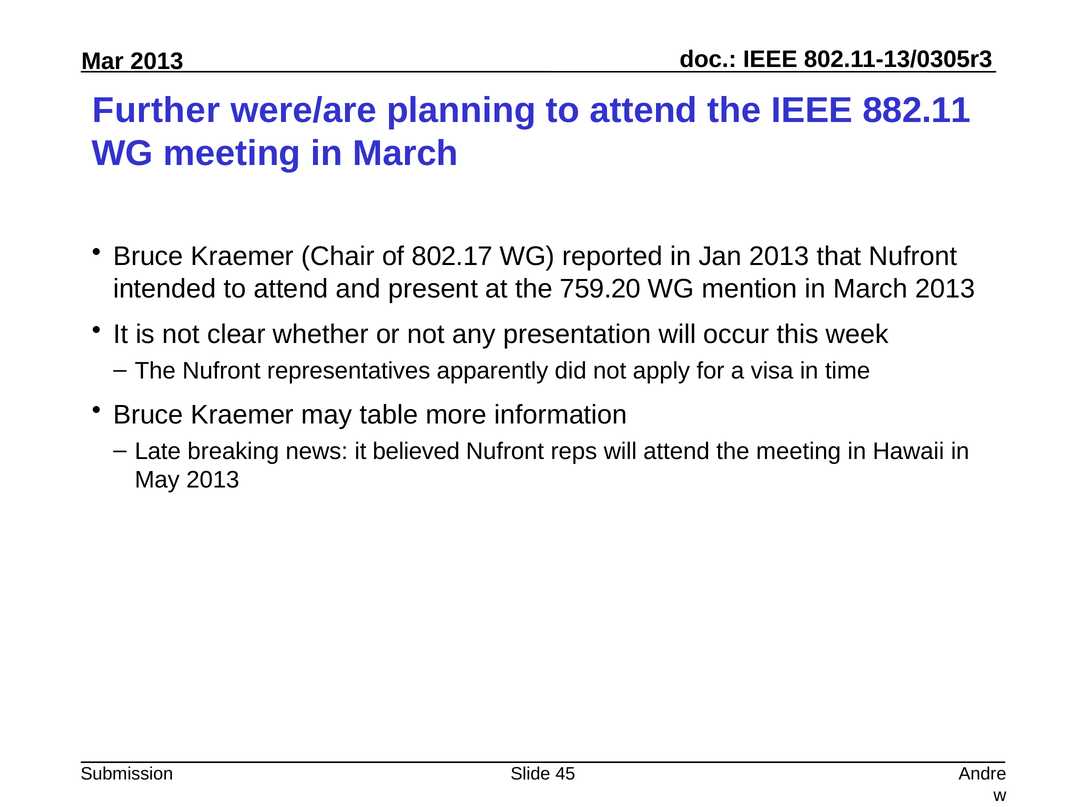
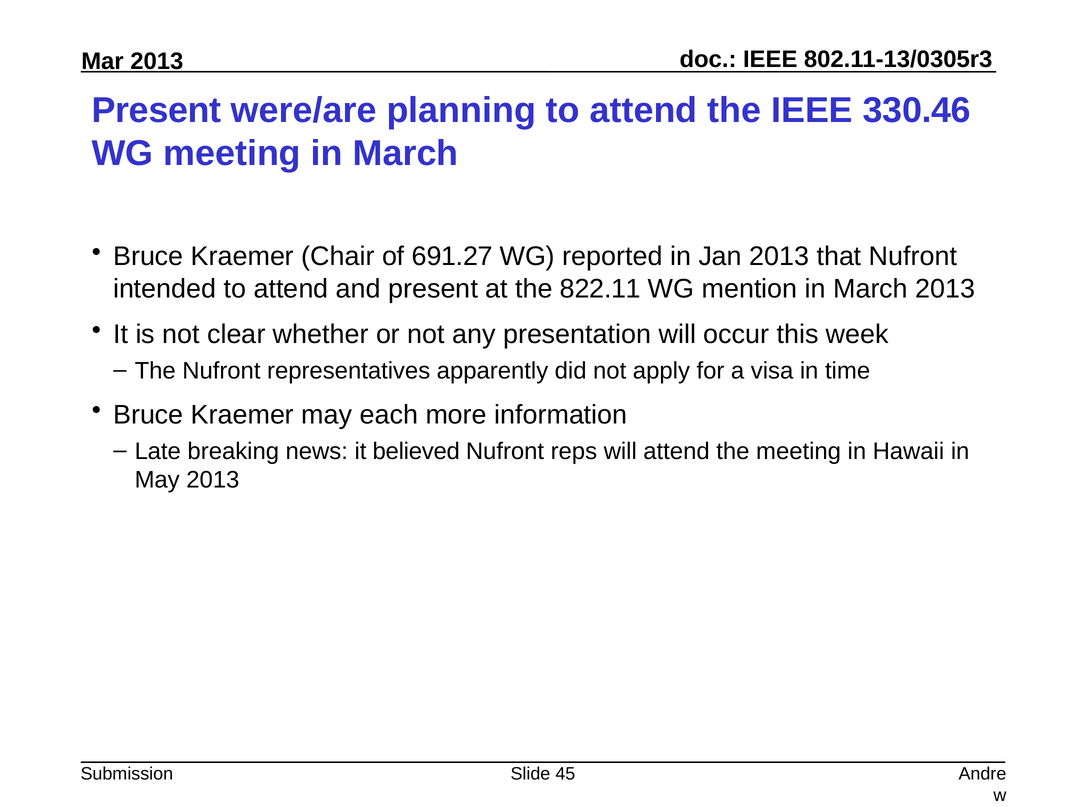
Further: Further -> Present (157, 110)
882.11: 882.11 -> 330.46 (917, 110)
802.17: 802.17 -> 691.27 (452, 257)
759.20: 759.20 -> 822.11 (600, 289)
table: table -> each (389, 415)
